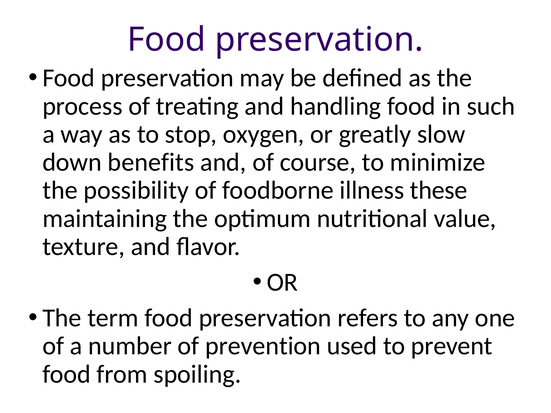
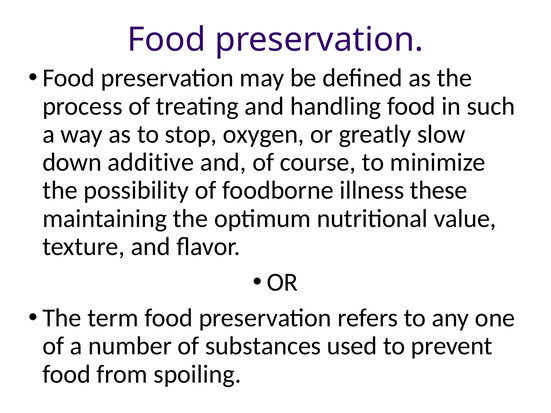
benefits: benefits -> additive (151, 162)
prevention: prevention -> substances (263, 346)
